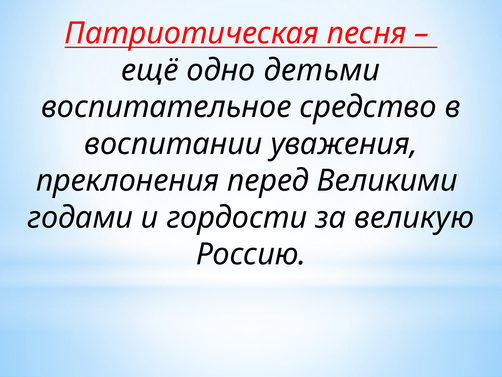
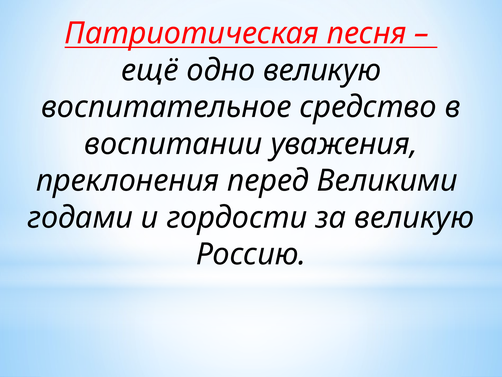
одно детьми: детьми -> великую (322, 70)
